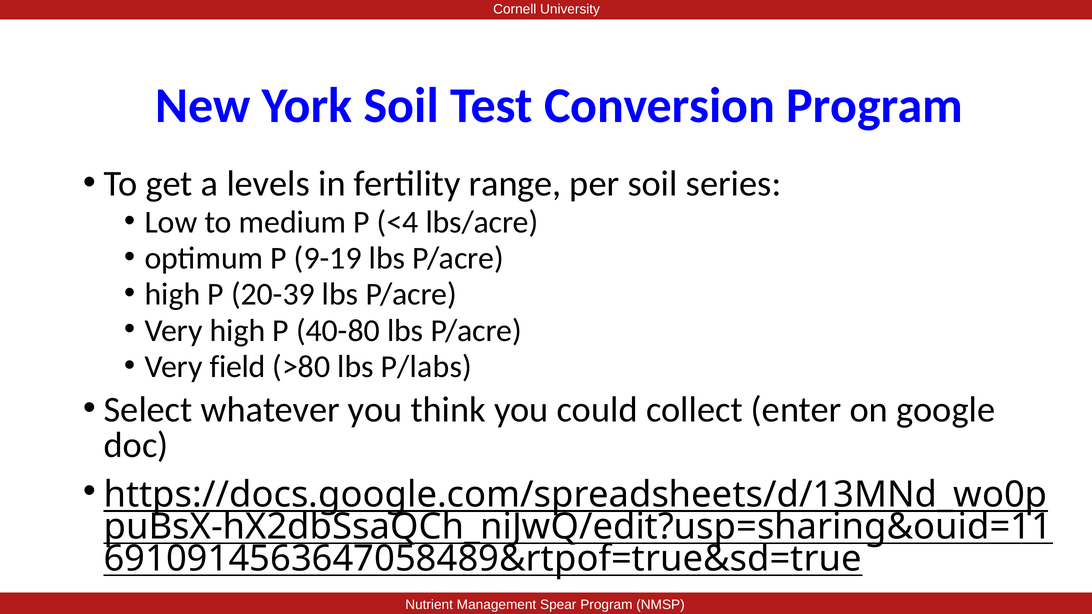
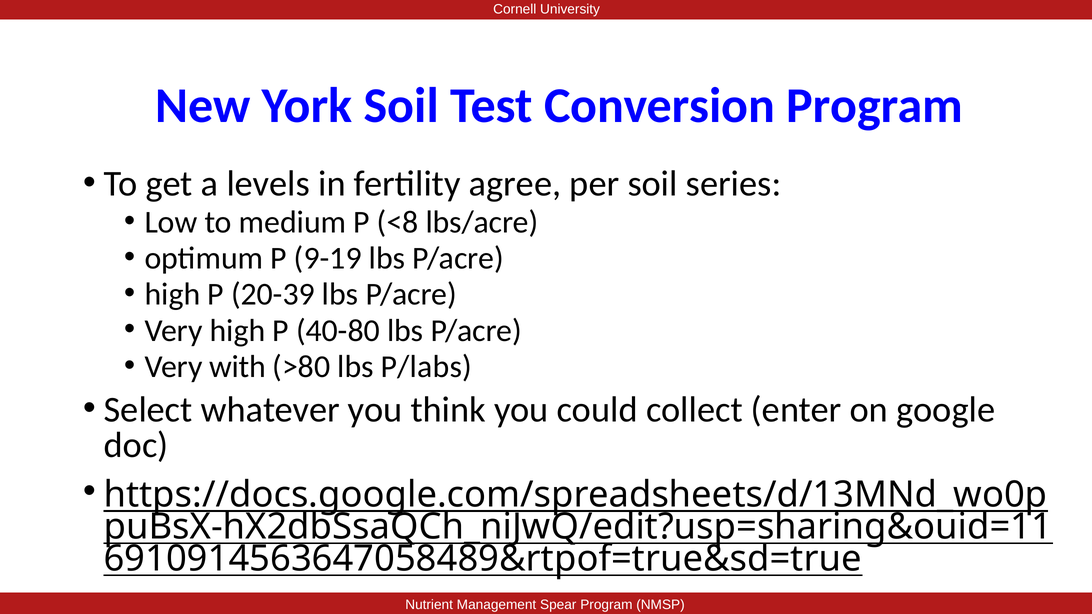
range: range -> agree (515, 184)
<4: <4 -> <8 (398, 222)
field: field -> with (238, 367)
